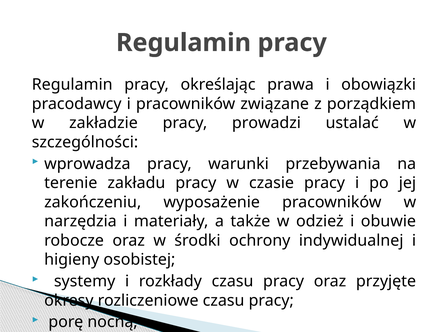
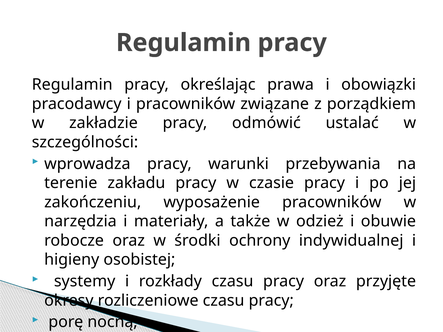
prowadzi: prowadzi -> odmówić (266, 123)
